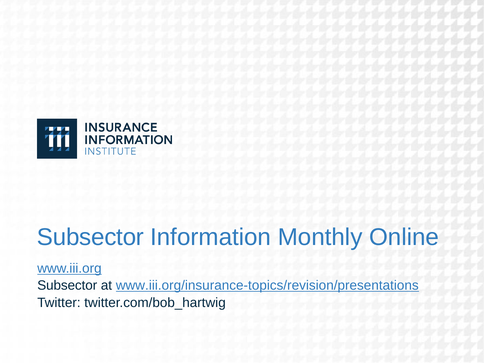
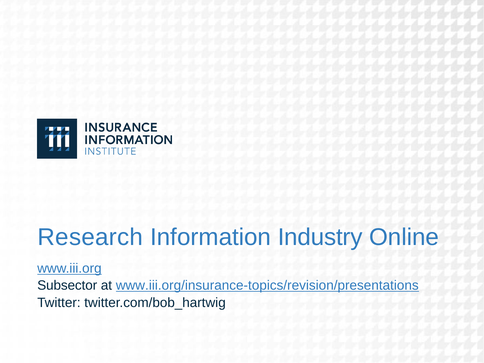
Subsector: Subsector -> Research (90, 237)
Monthly: Monthly -> Industry (320, 237)
